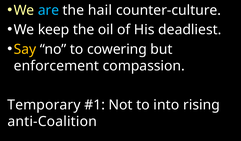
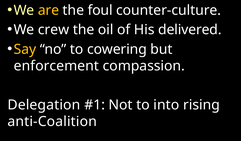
are colour: light blue -> yellow (48, 10)
hail: hail -> foul (100, 10)
keep: keep -> crew (54, 30)
deadliest: deadliest -> delivered (190, 30)
Temporary: Temporary -> Delegation (44, 105)
